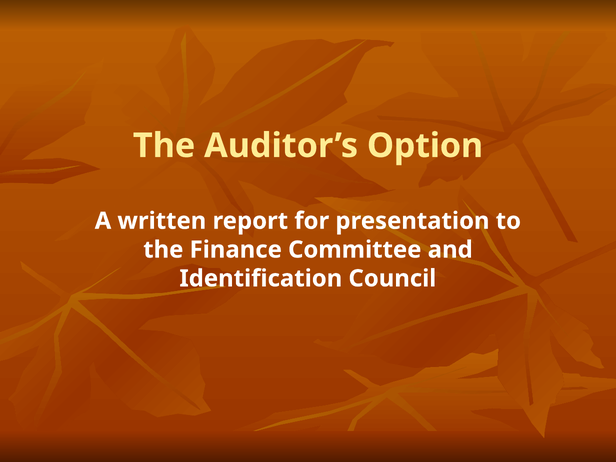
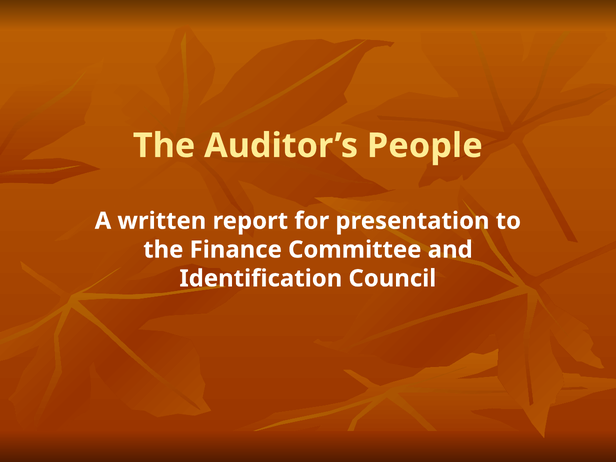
Option: Option -> People (425, 146)
